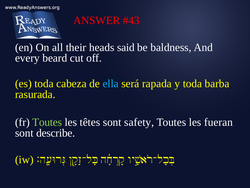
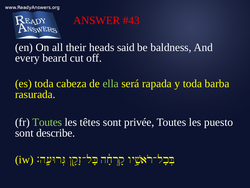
ella colour: light blue -> light green (111, 83)
safety: safety -> privée (139, 122)
fueran: fueran -> puesto (219, 122)
